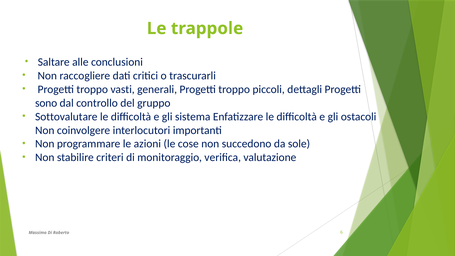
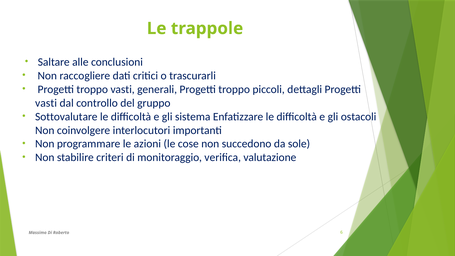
sono: sono -> vasti (46, 103)
